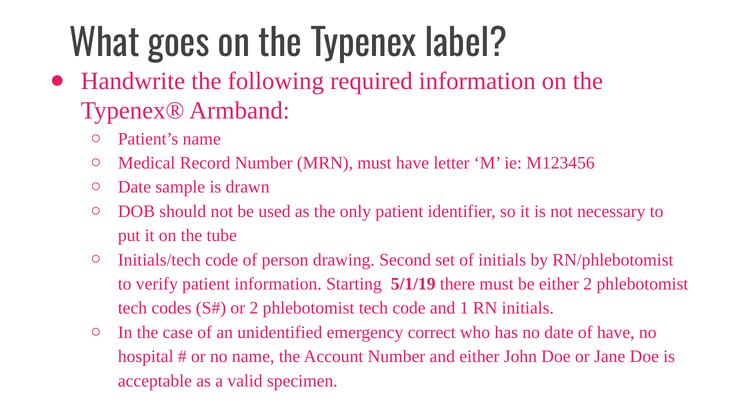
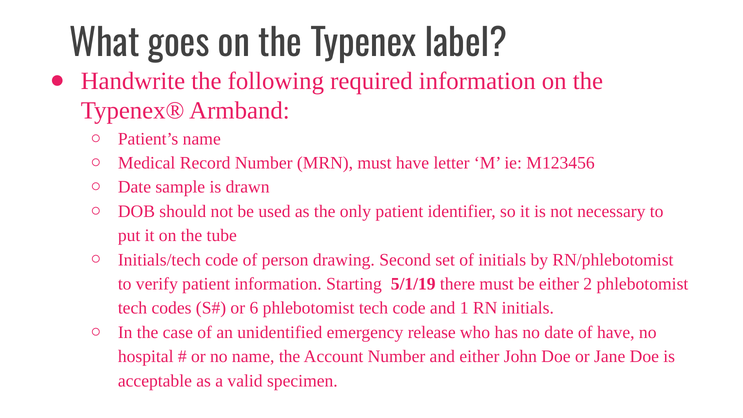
or 2: 2 -> 6 (254, 308)
correct: correct -> release (432, 332)
